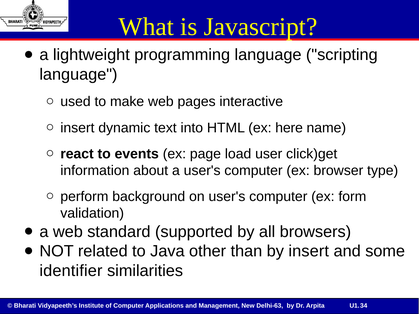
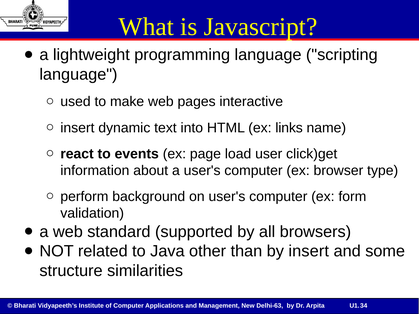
here: here -> links (289, 128)
identifier: identifier -> structure (71, 271)
